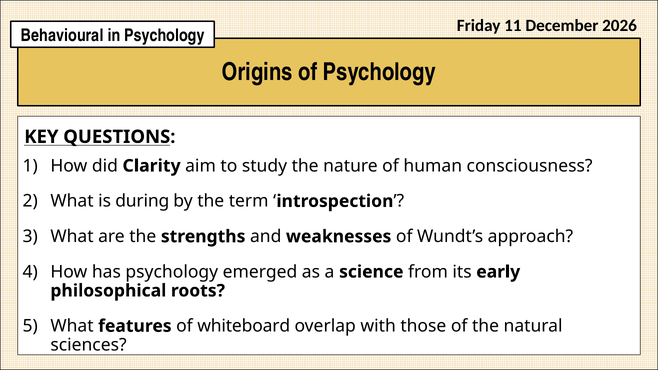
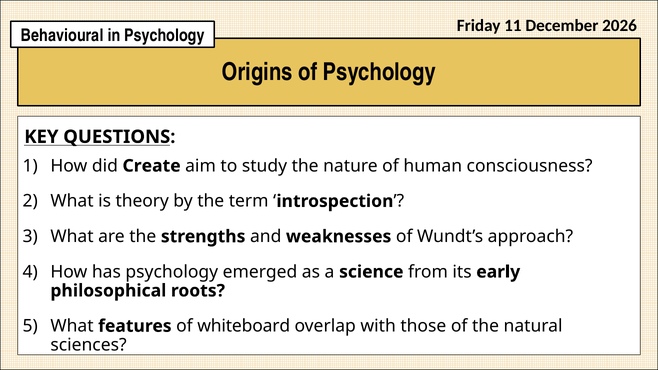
Clarity: Clarity -> Create (152, 166)
during: during -> theory (142, 201)
